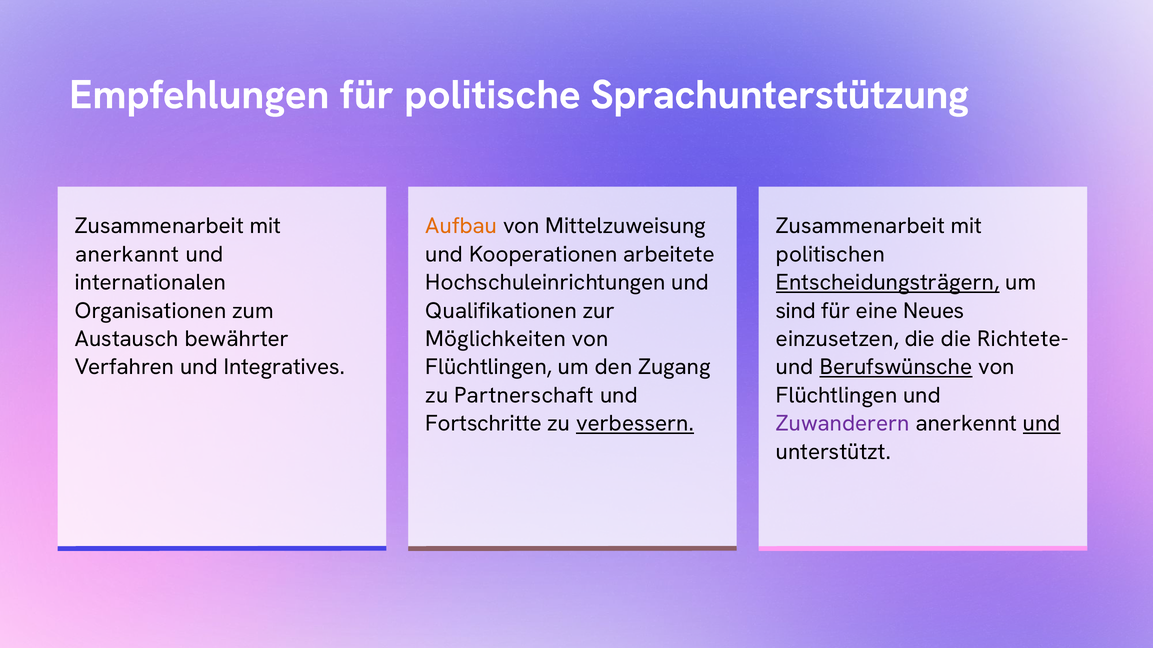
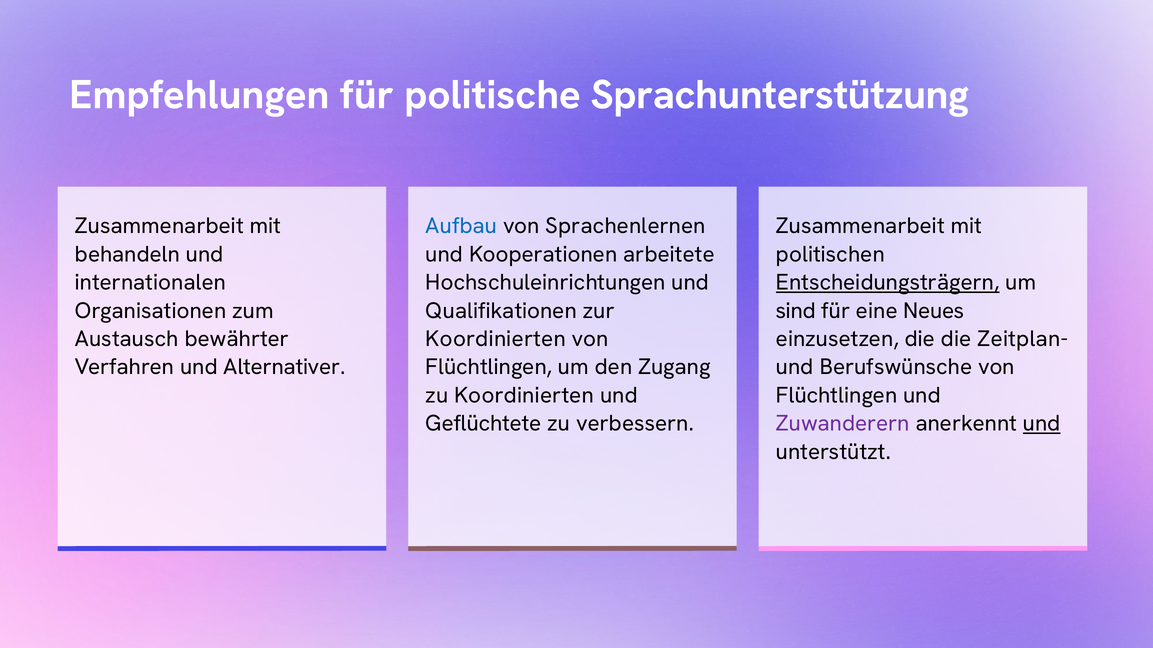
Aufbau colour: orange -> blue (461, 226)
Mittelzuweisung: Mittelzuweisung -> Sprachenlernen (626, 226)
anerkannt: anerkannt -> behandeln (127, 254)
Möglichkeiten: Möglichkeiten -> Koordinierten (496, 339)
Richtete-: Richtete- -> Zeitplan- (1023, 339)
Integratives: Integratives -> Alternativer (285, 367)
Berufswünsche underline: present -> none (896, 367)
zu Partnerschaft: Partnerschaft -> Koordinierten (524, 396)
Fortschritte: Fortschritte -> Geflüchtete (484, 424)
verbessern underline: present -> none (635, 424)
